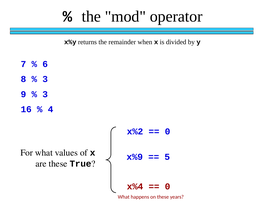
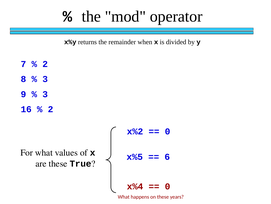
6: 6 -> 2 (45, 64)
4: 4 -> 2 (51, 109)
x%9: x%9 -> x%5 (135, 156)
5: 5 -> 6 (167, 156)
